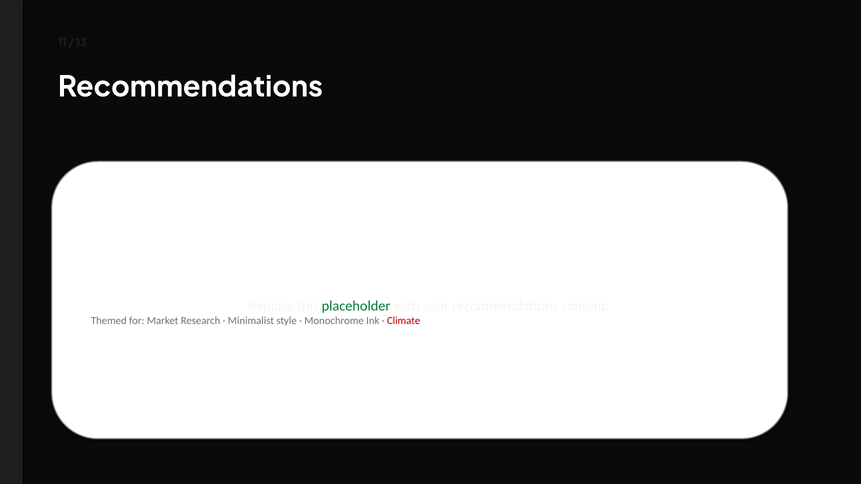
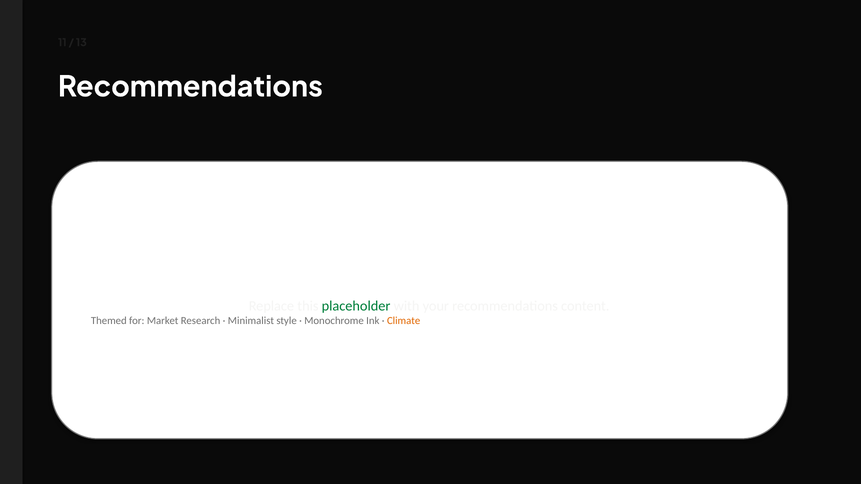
Climate colour: red -> orange (404, 321)
